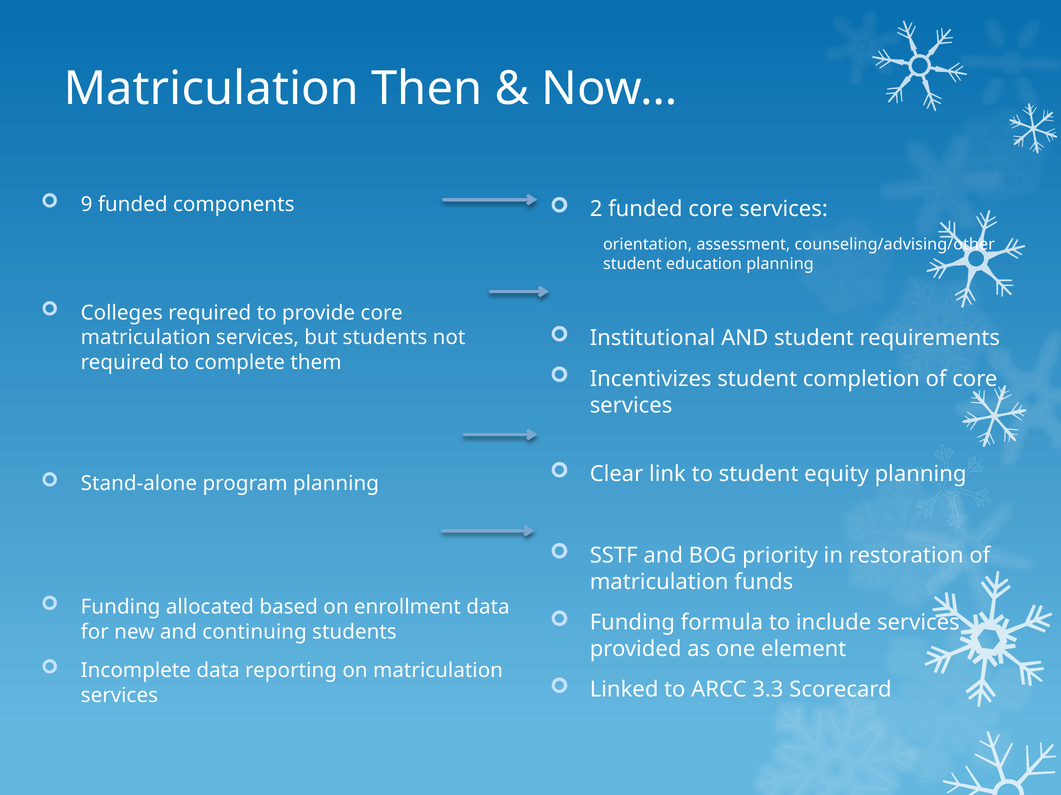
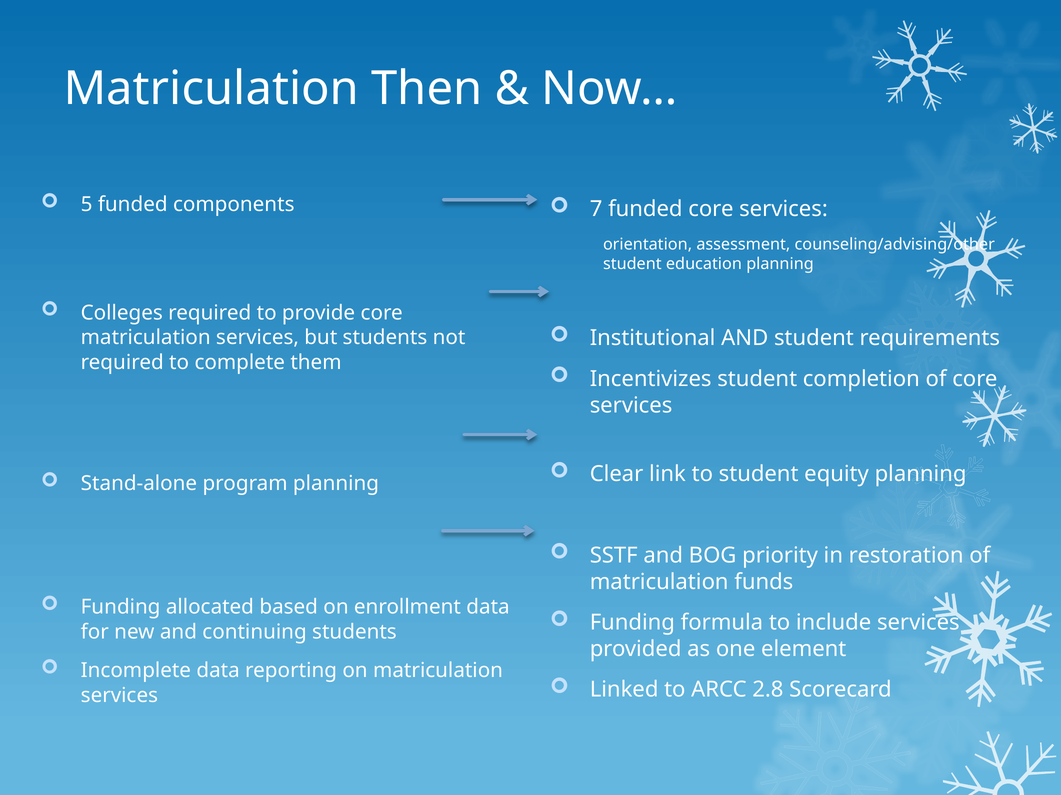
9: 9 -> 5 (87, 205)
2: 2 -> 7 (596, 209)
3.3: 3.3 -> 2.8 (768, 690)
